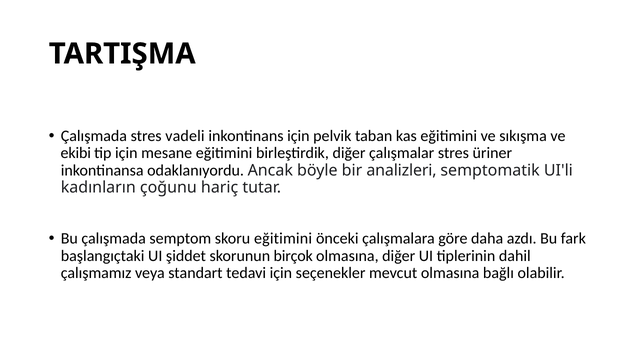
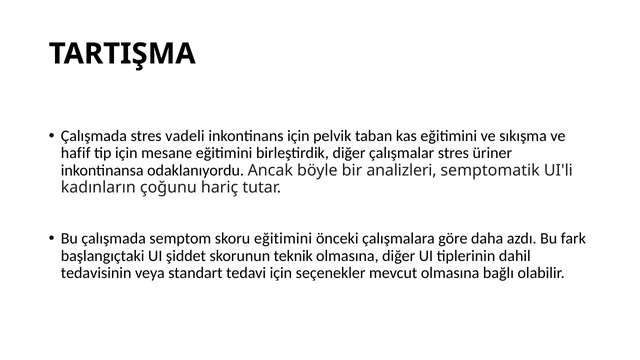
ekibi: ekibi -> hafif (76, 153)
birçok: birçok -> teknik (293, 256)
çalışmamız: çalışmamız -> tedavisinin (96, 273)
